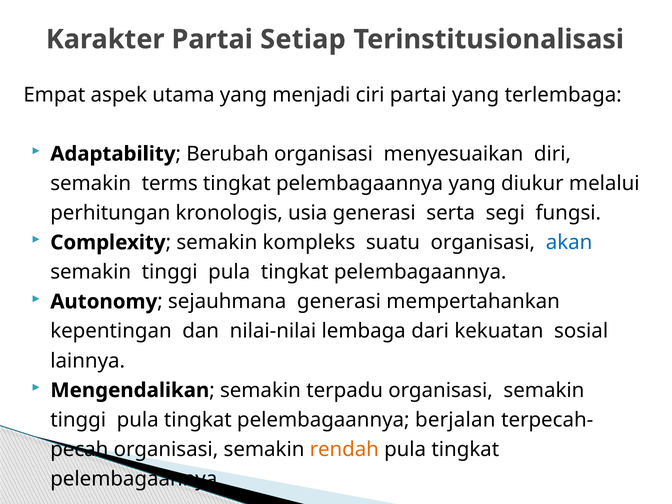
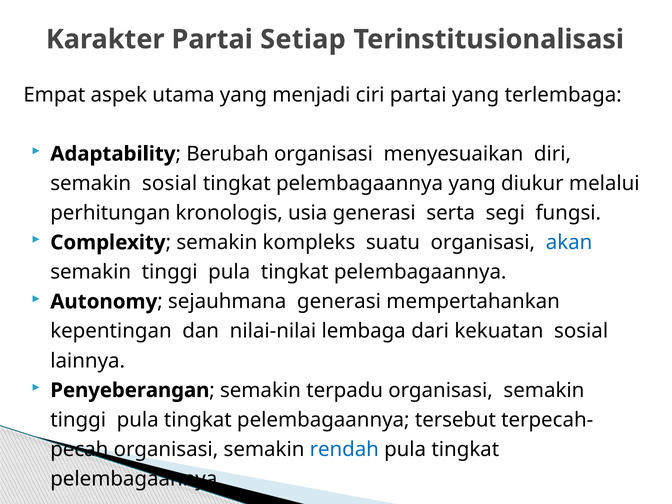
semakin terms: terms -> sosial (170, 183)
Mengendalikan: Mengendalikan -> Penyeberangan (130, 390)
berjalan: berjalan -> tersebut (455, 420)
rendah colour: orange -> blue (344, 449)
